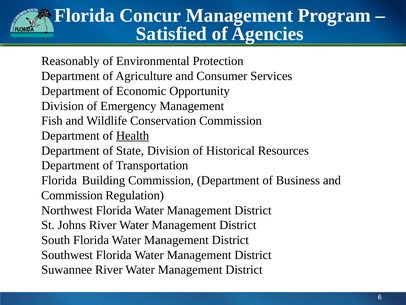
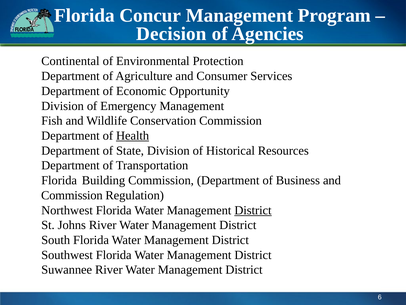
Satisfied: Satisfied -> Decision (171, 34)
Reasonably: Reasonably -> Continental (70, 61)
District underline: none -> present (253, 210)
